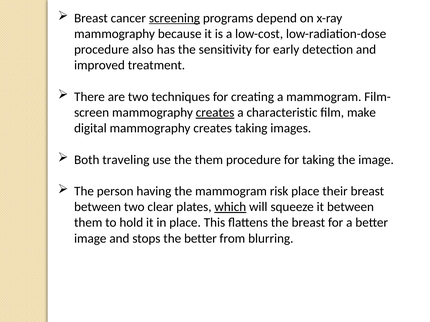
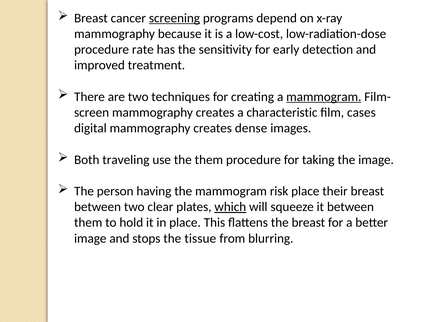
also: also -> rate (143, 50)
mammogram underline: none -> present (324, 97)
creates underline: present -> none (215, 113)
make: make -> cases (361, 113)
creates taking: taking -> dense (251, 128)
the better: better -> tissue (200, 239)
